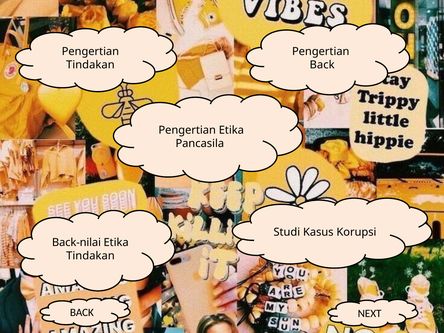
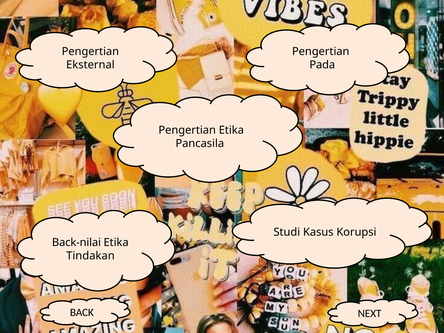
Back: Back -> Pada (322, 65)
Tindakan: Tindakan -> Eksternal (90, 65)
